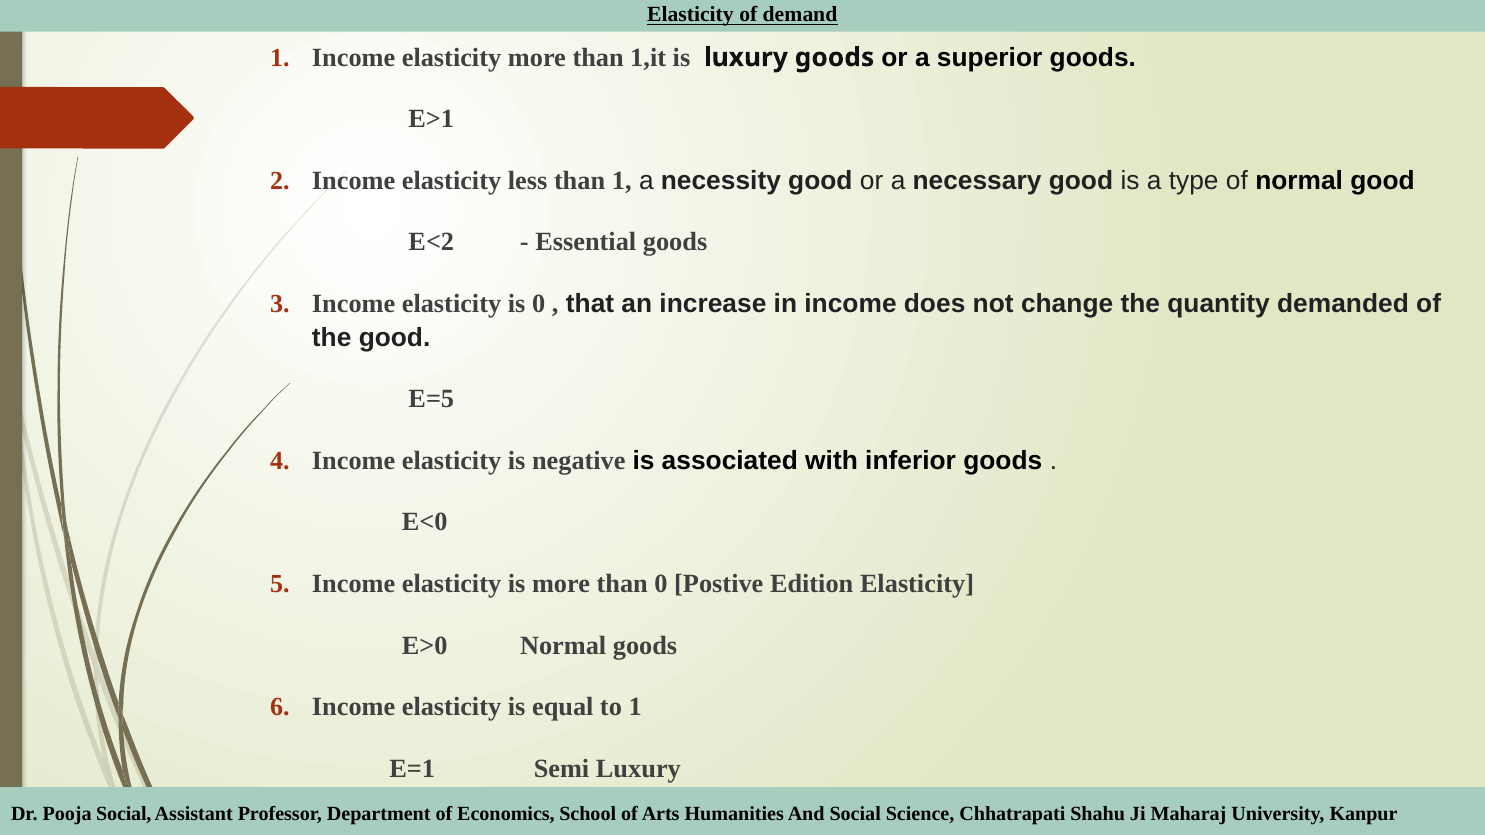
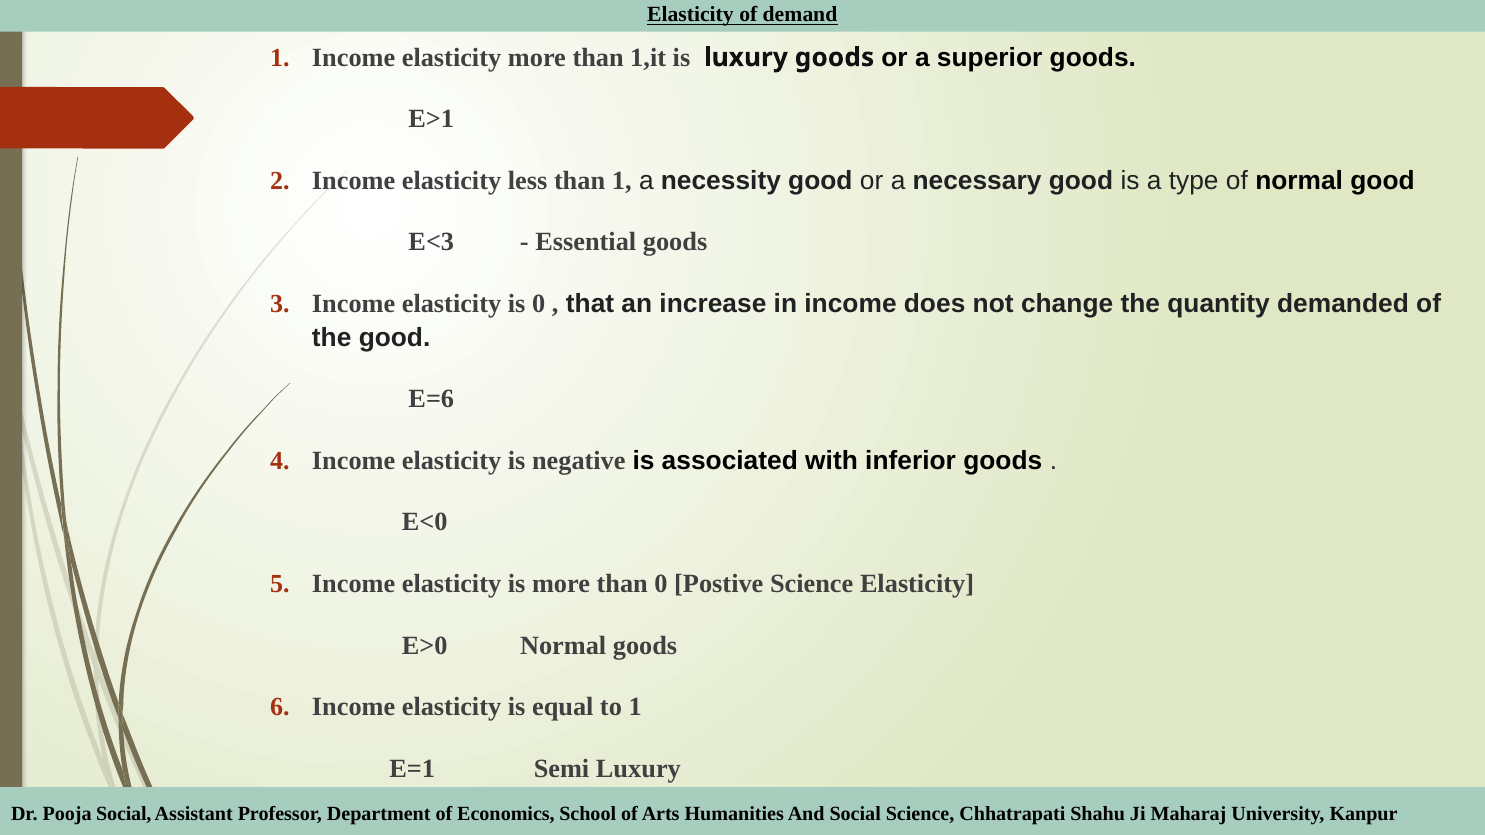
E<2: E<2 -> E<3 (431, 242)
E=5: E=5 -> E=6 (431, 399)
Postive Edition: Edition -> Science (812, 584)
